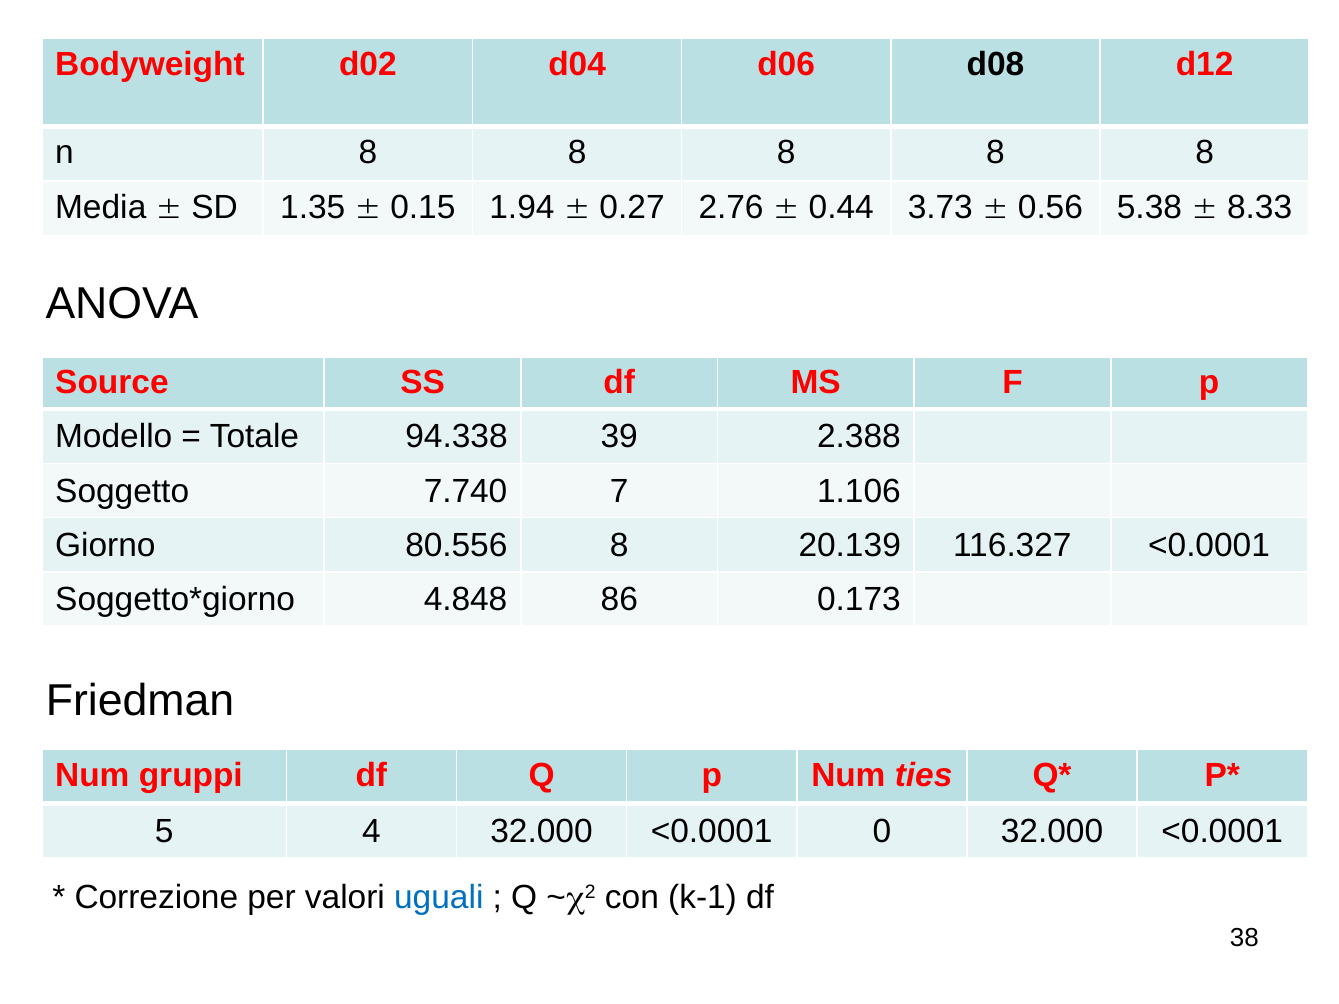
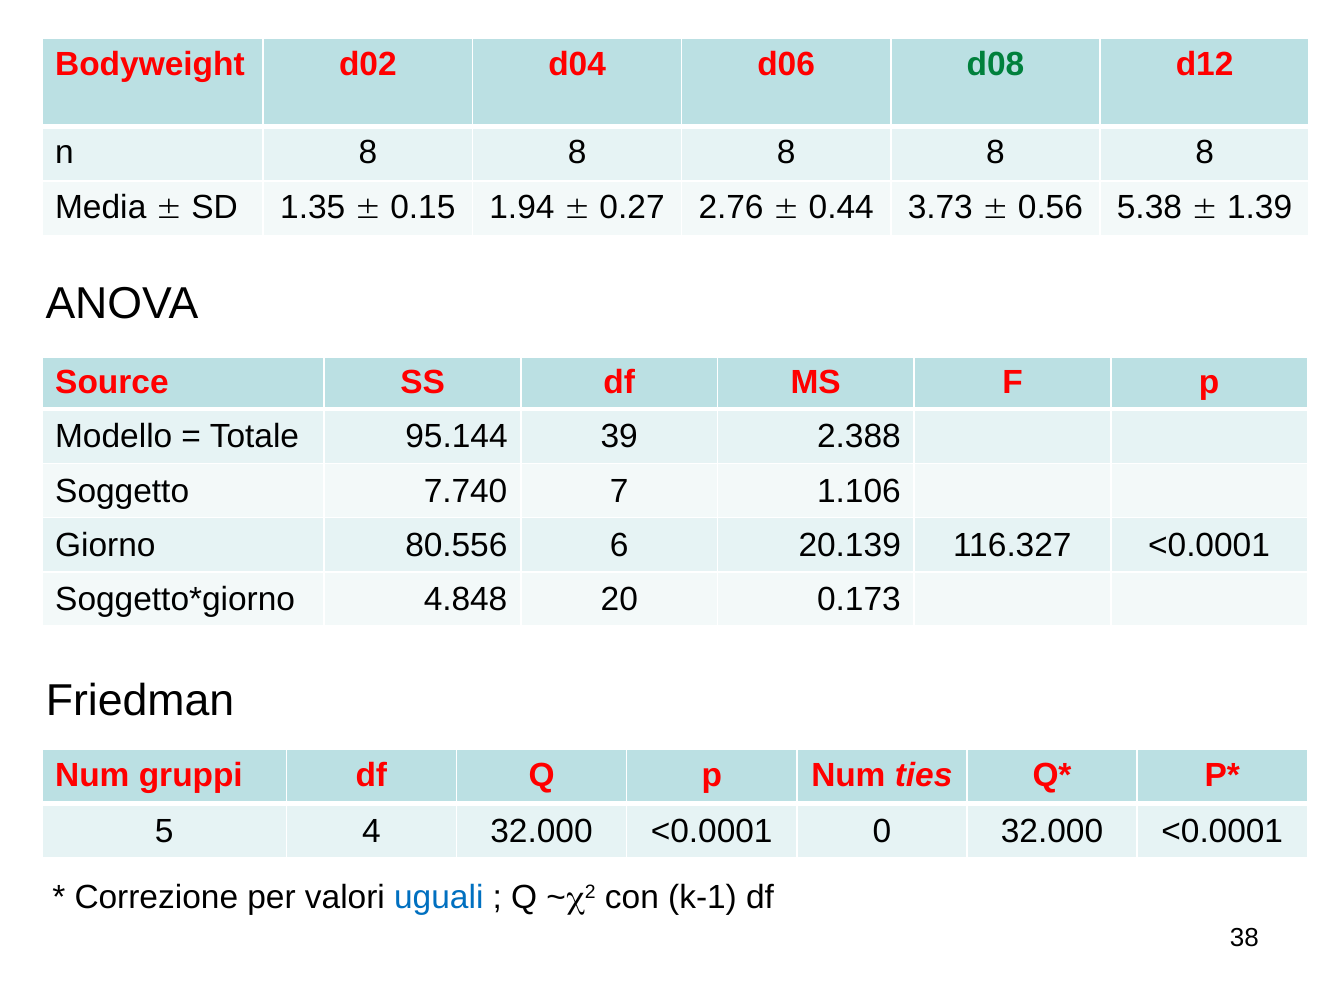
d08 colour: black -> green (995, 64)
8.33: 8.33 -> 1.39 (1260, 207)
94.338: 94.338 -> 95.144 (456, 437)
80.556 8: 8 -> 6 (619, 545)
86: 86 -> 20 (619, 600)
